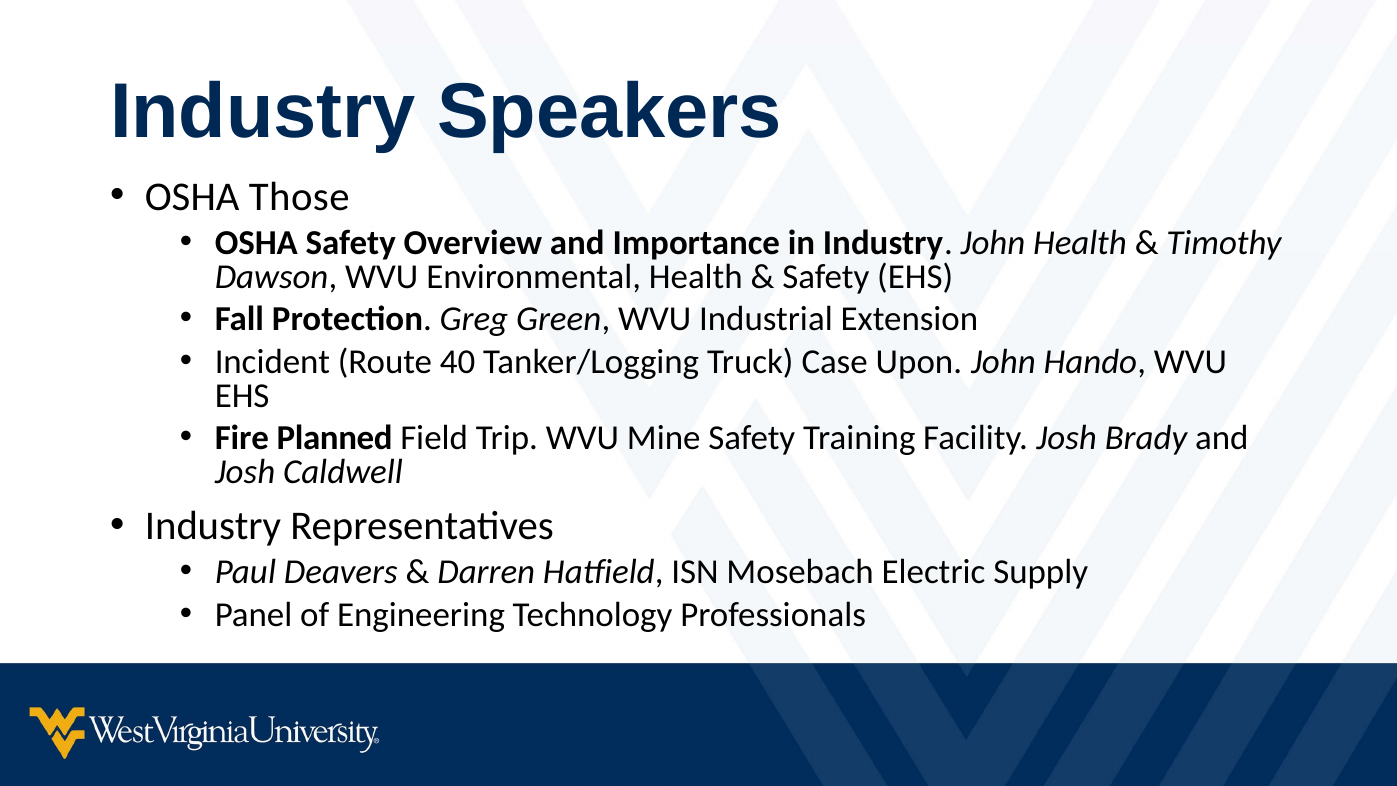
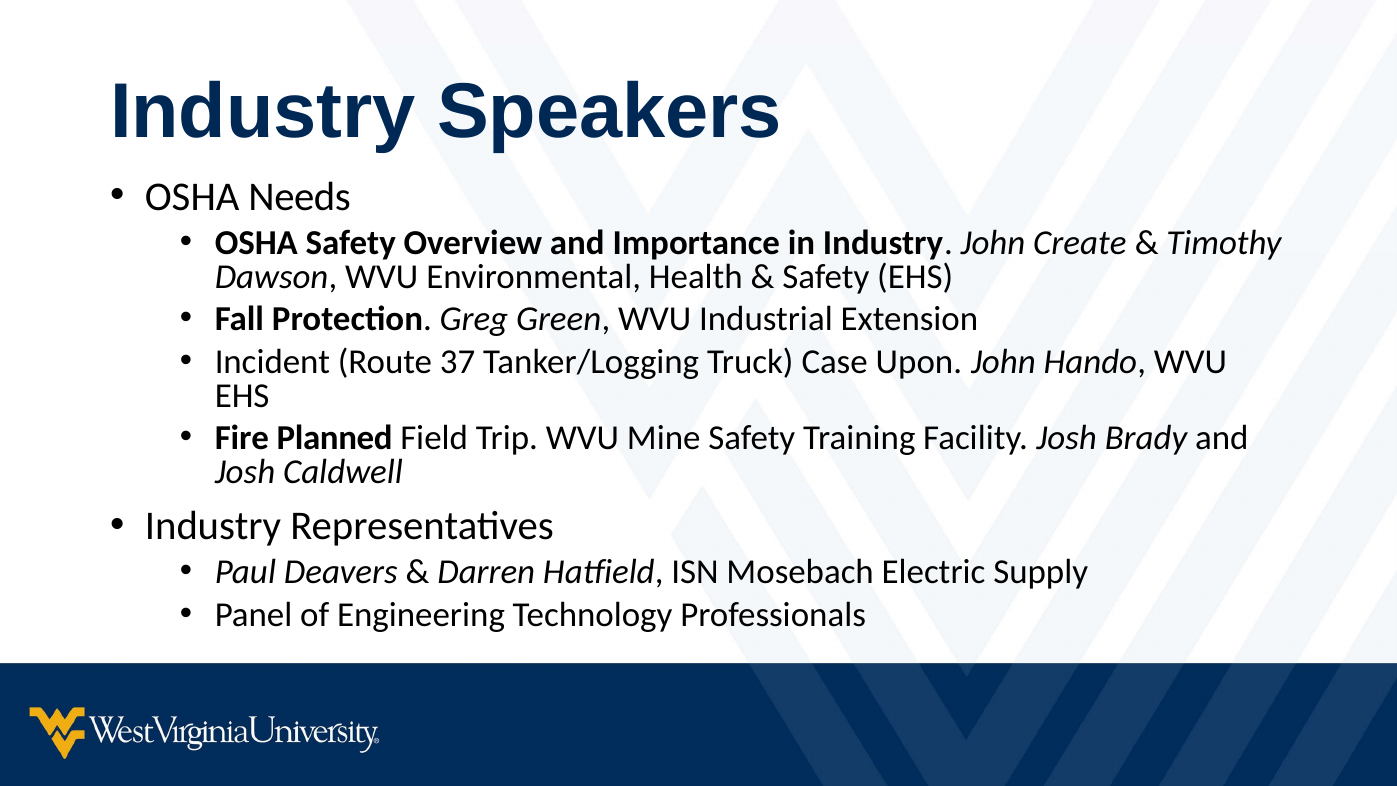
Those: Those -> Needs (300, 197)
John Health: Health -> Create (1080, 243)
40: 40 -> 37 (458, 362)
